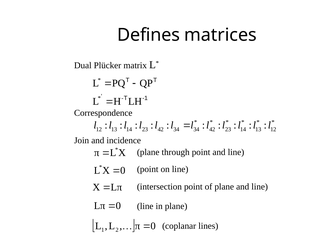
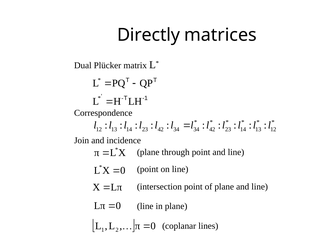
Defines: Defines -> Directly (149, 35)
